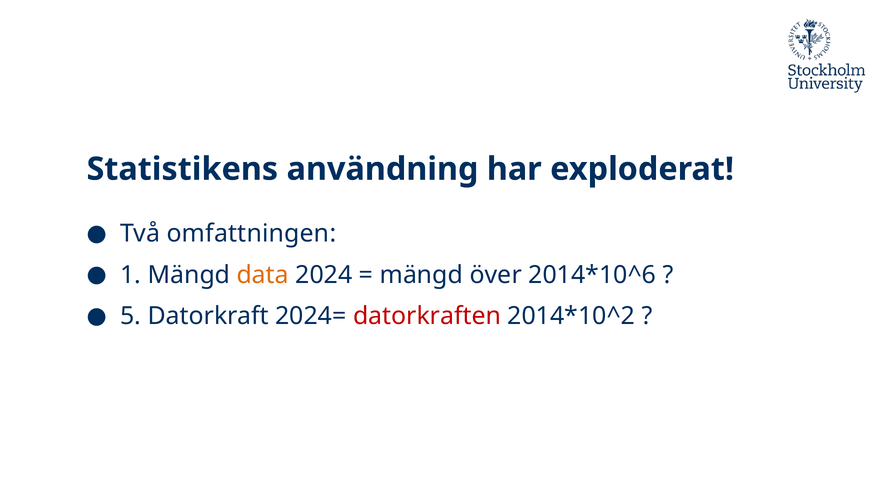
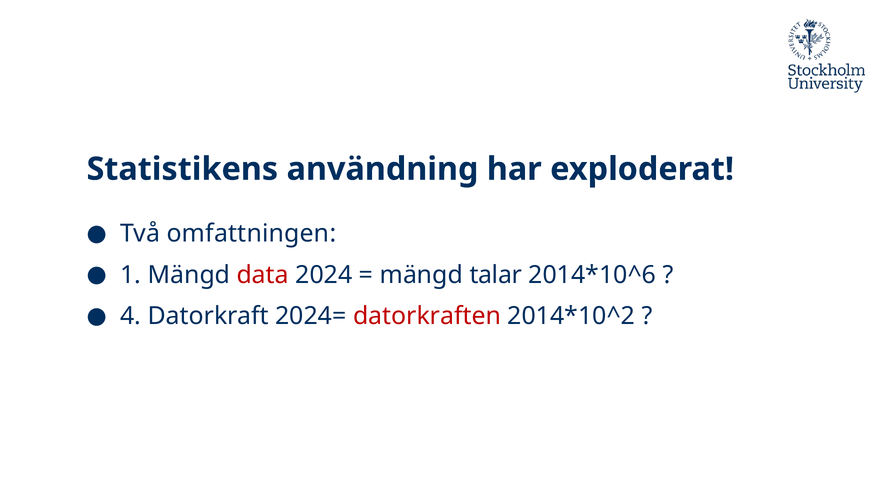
data colour: orange -> red (263, 275)
över: över -> talar (496, 275)
5: 5 -> 4 (131, 316)
